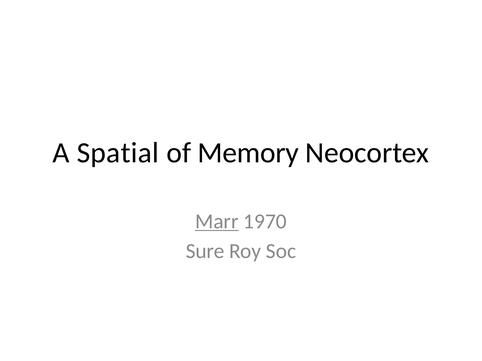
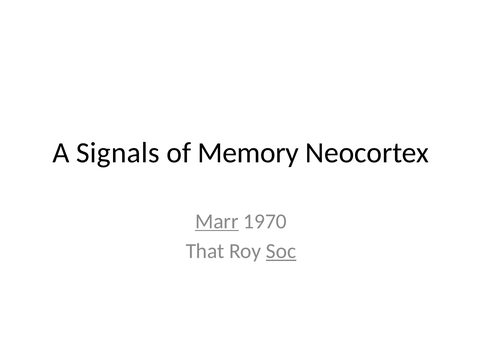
Spatial: Spatial -> Signals (118, 153)
Sure: Sure -> That (205, 252)
Soc underline: none -> present (281, 252)
